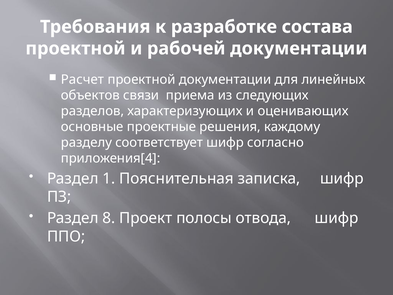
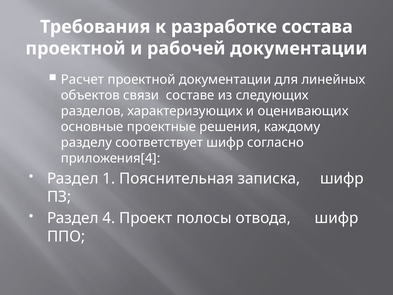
приема: приема -> составе (190, 95)
8: 8 -> 4 (109, 218)
